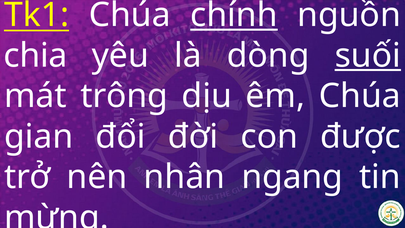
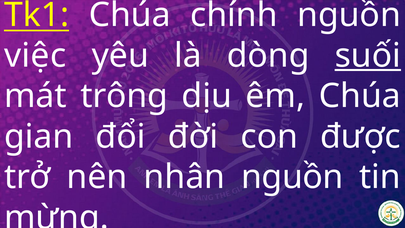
chính underline: present -> none (234, 15)
chia: chia -> việc (35, 56)
nhân ngang: ngang -> nguồn (292, 177)
